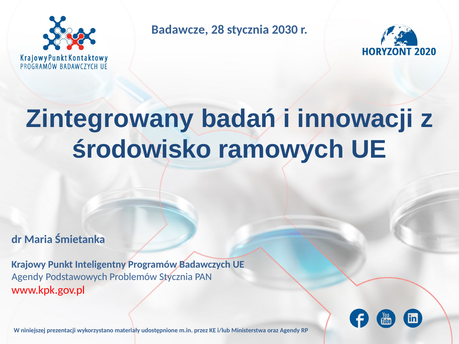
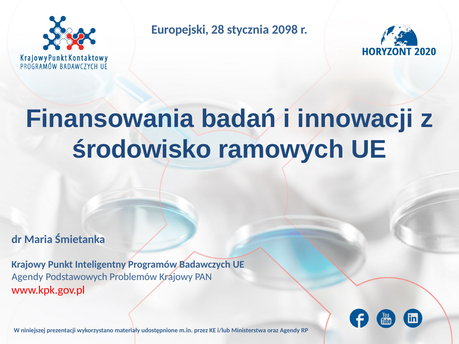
Badawcze: Badawcze -> Europejski (180, 30)
2030: 2030 -> 2098 (285, 30)
Zintegrowany: Zintegrowany -> Finansowania (110, 119)
Problemów Stycznia: Stycznia -> Krajowy (176, 277)
